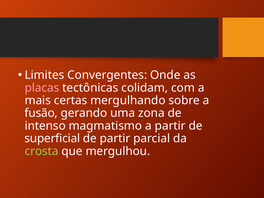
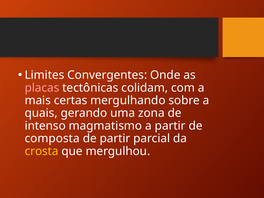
fusão: fusão -> quais (41, 113)
superficial: superficial -> composta (52, 138)
crosta colour: light green -> yellow (42, 151)
